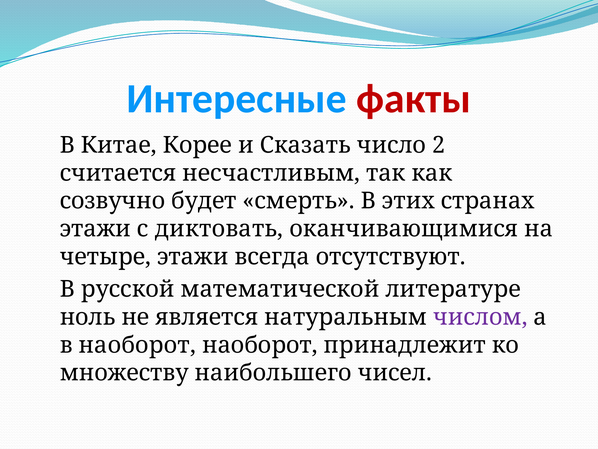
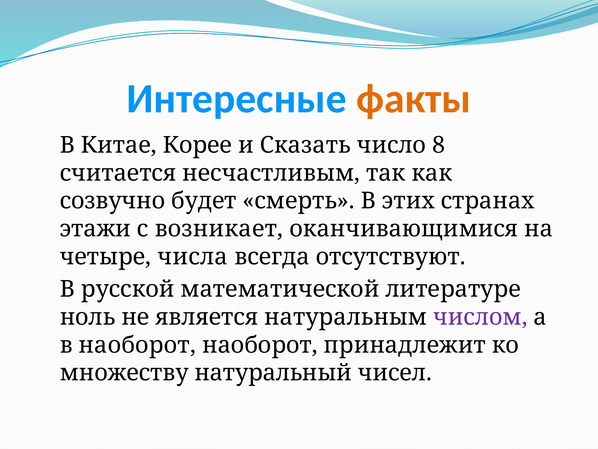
факты colour: red -> orange (414, 99)
2: 2 -> 8 (439, 145)
диктовать: диктовать -> возникает (219, 229)
четыре этажи: этажи -> числа (193, 256)
наибольшего: наибольшего -> натуральный (273, 373)
